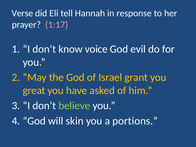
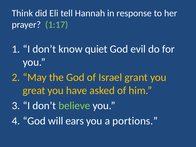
Verse: Verse -> Think (22, 13)
1:17 colour: pink -> light green (57, 25)
voice: voice -> quiet (96, 49)
skin: skin -> ears (75, 121)
